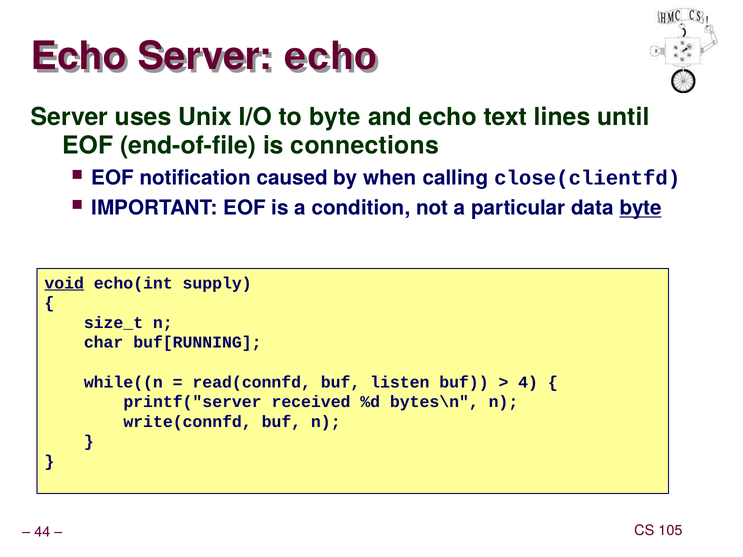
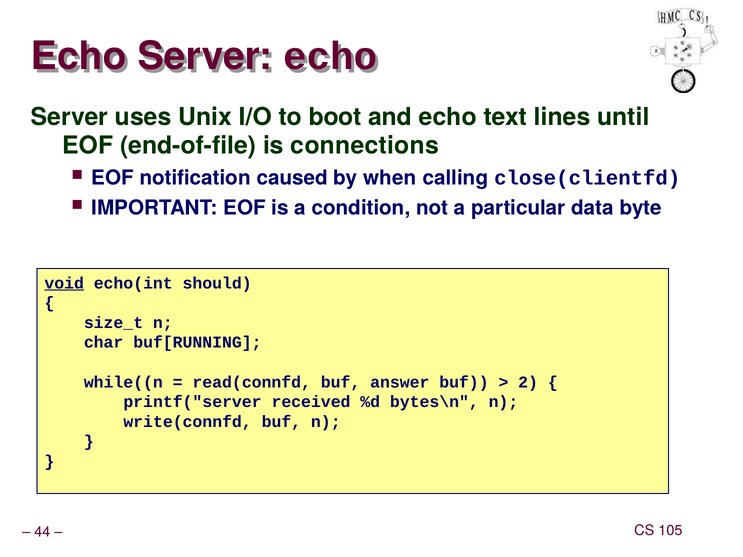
to byte: byte -> boot (335, 117)
byte underline: present -> none (641, 208)
supply: supply -> should (217, 283)
listen: listen -> answer (400, 382)
4: 4 -> 2 (528, 382)
